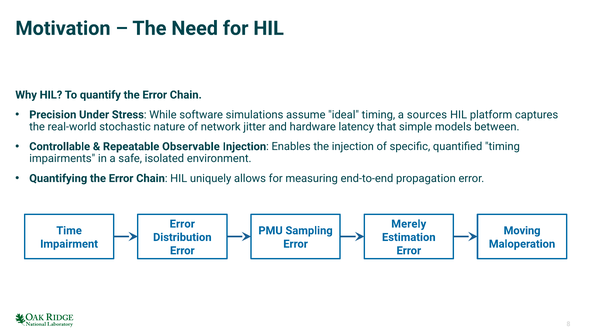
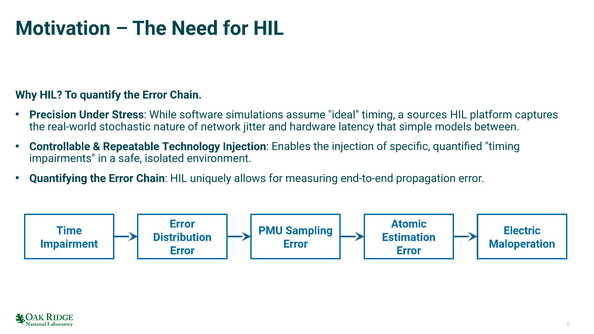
Observable: Observable -> Technology (191, 147)
Merely: Merely -> Atomic (409, 224)
Moving: Moving -> Electric (522, 231)
